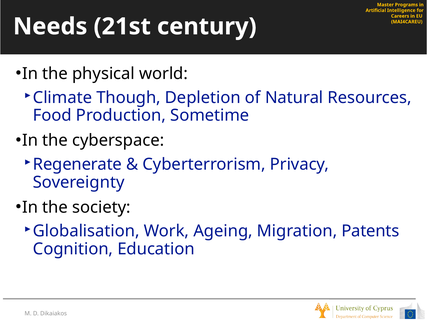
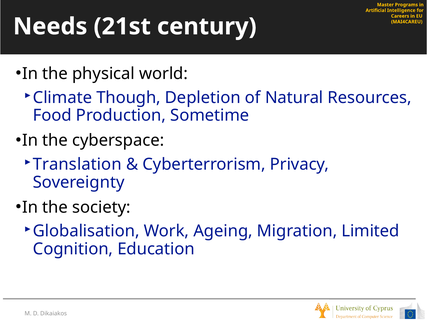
Regenerate: Regenerate -> Translation (77, 164)
Patents: Patents -> Limited (370, 231)
